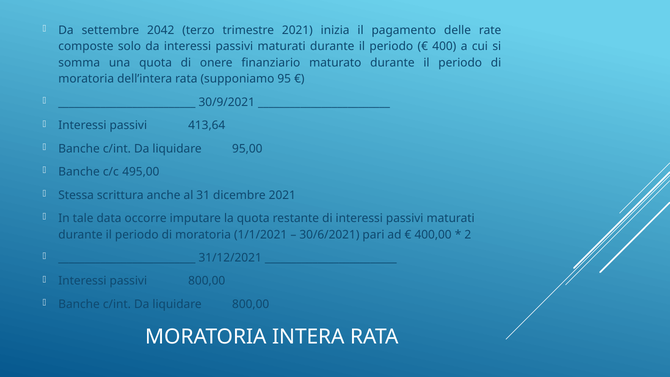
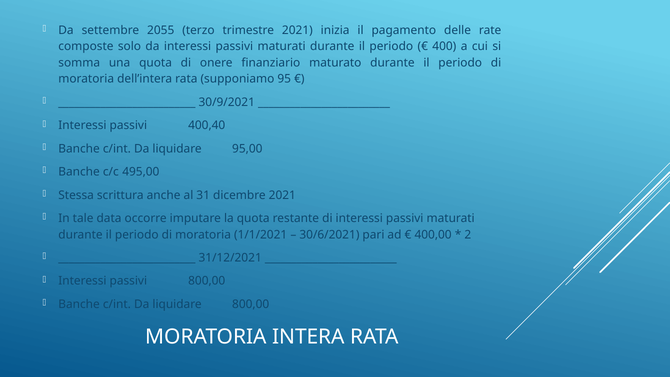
2042: 2042 -> 2055 (161, 30)
413,64: 413,64 -> 400,40 (207, 125)
